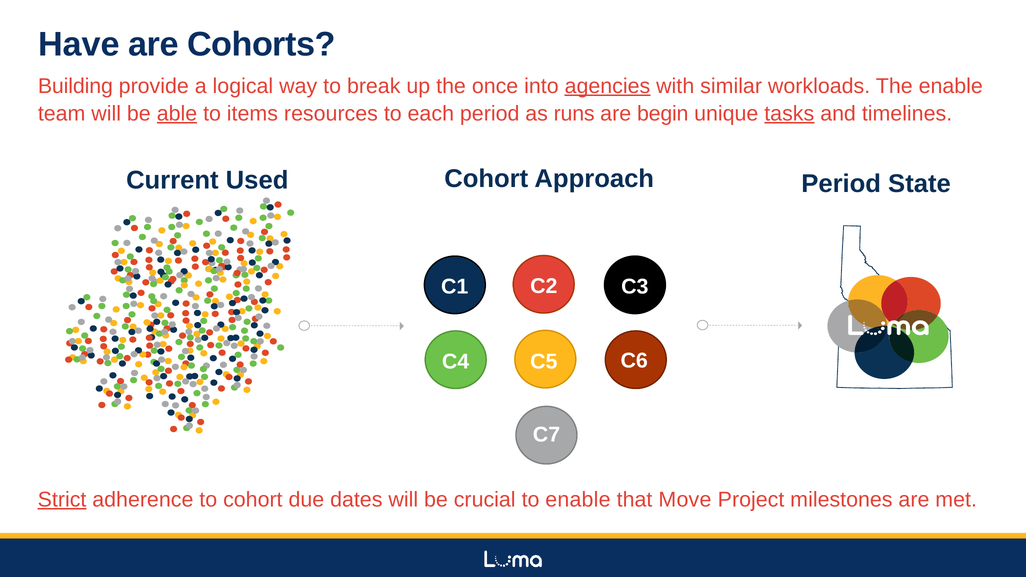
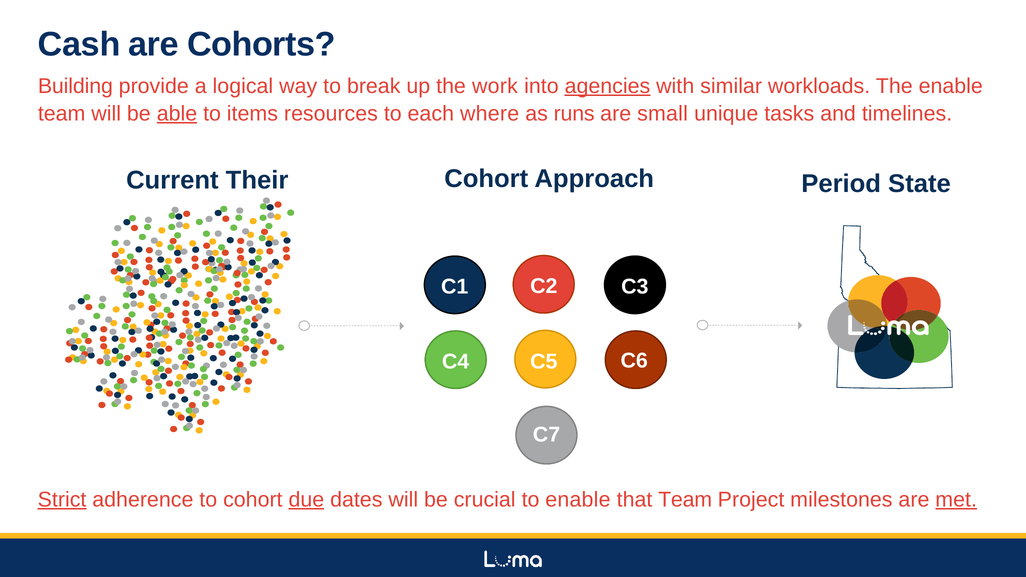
Have: Have -> Cash (79, 45)
once: once -> work (495, 86)
each period: period -> where (490, 114)
begin: begin -> small (663, 114)
tasks underline: present -> none (789, 114)
Used: Used -> Their (257, 180)
due underline: none -> present (306, 500)
that Move: Move -> Team (685, 500)
met underline: none -> present (956, 500)
